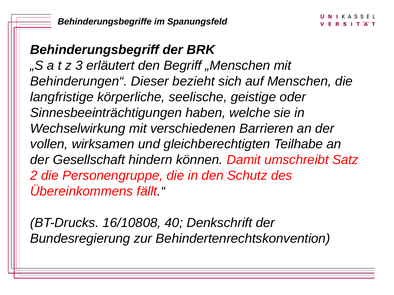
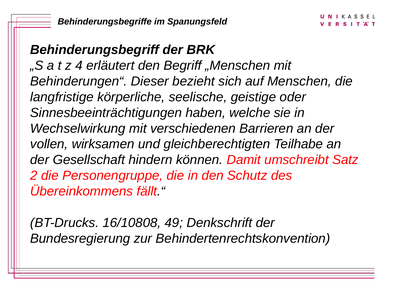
3: 3 -> 4 (79, 66)
40: 40 -> 49 (174, 223)
